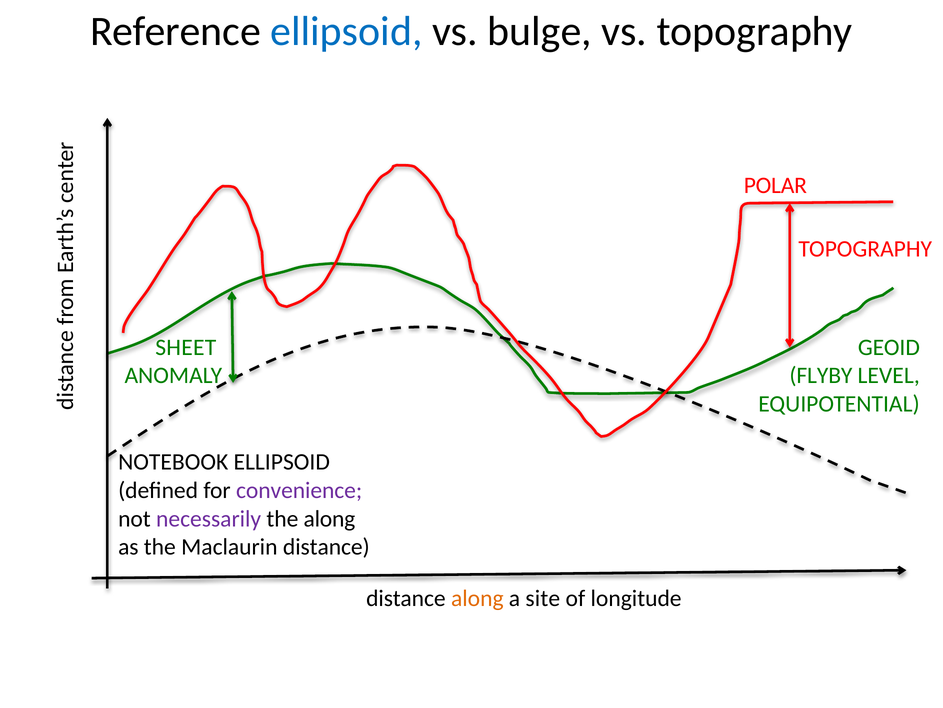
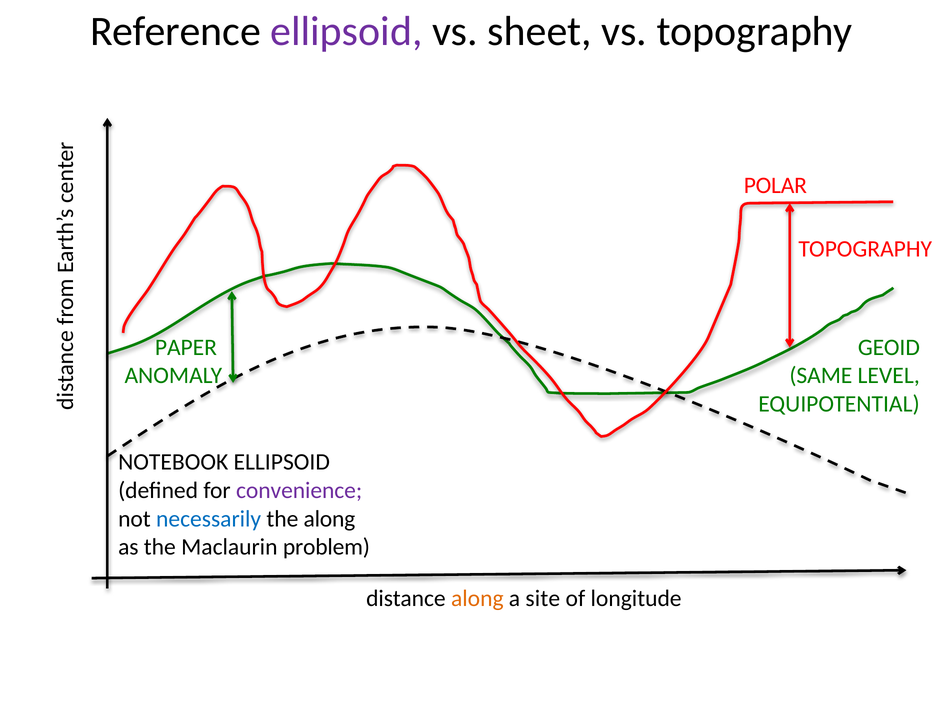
ellipsoid colour: blue -> purple (346, 31)
bulge: bulge -> sheet (540, 31)
SHEET: SHEET -> PAPER (186, 347)
FLYBY: FLYBY -> SAME (821, 375)
necessarily colour: purple -> blue (209, 518)
Maclaurin distance: distance -> problem (326, 546)
